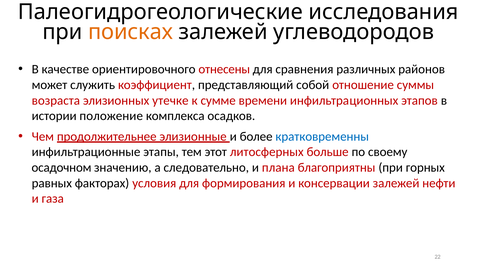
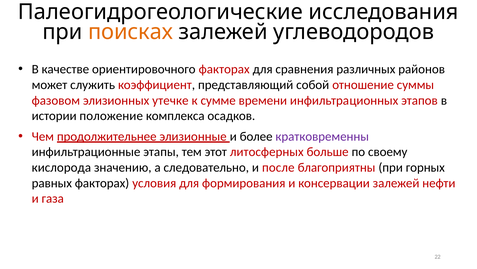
ориентировочного отнесены: отнесены -> факторах (224, 69)
возраста: возраста -> фазовом (56, 100)
кратковременны colour: blue -> purple (322, 136)
осадочном: осадочном -> кислорода (61, 167)
плана: плана -> после (278, 167)
